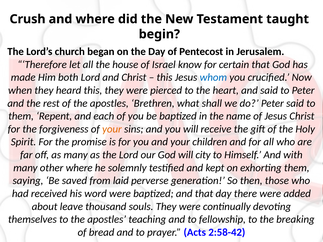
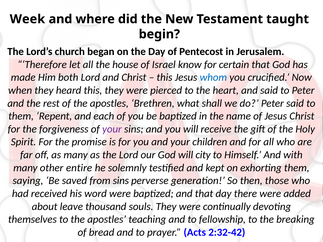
Crush: Crush -> Week (27, 19)
your colour: orange -> purple (112, 129)
other where: where -> entire (79, 168)
from laid: laid -> sins (121, 181)
2:58-42: 2:58-42 -> 2:32-42 (227, 233)
